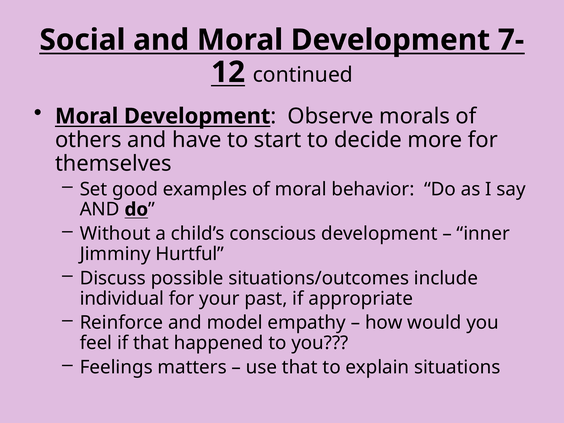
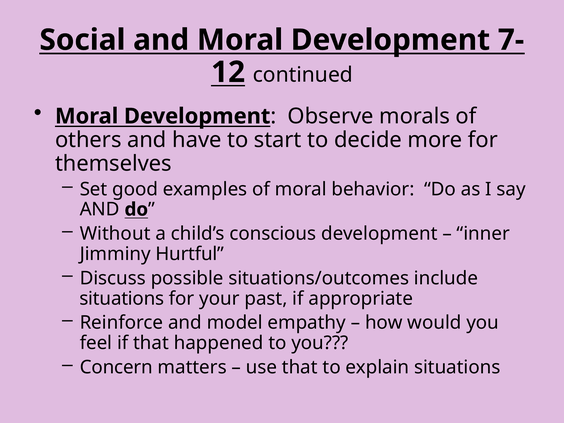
individual: individual -> situations (122, 299)
Feelings: Feelings -> Concern (116, 367)
